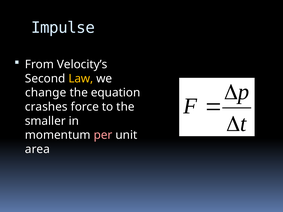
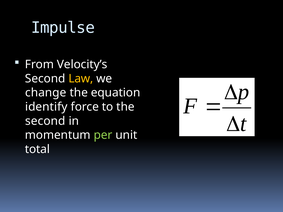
crashes: crashes -> identify (46, 107)
smaller: smaller -> second (45, 121)
per colour: pink -> light green (103, 135)
area: area -> total (37, 149)
